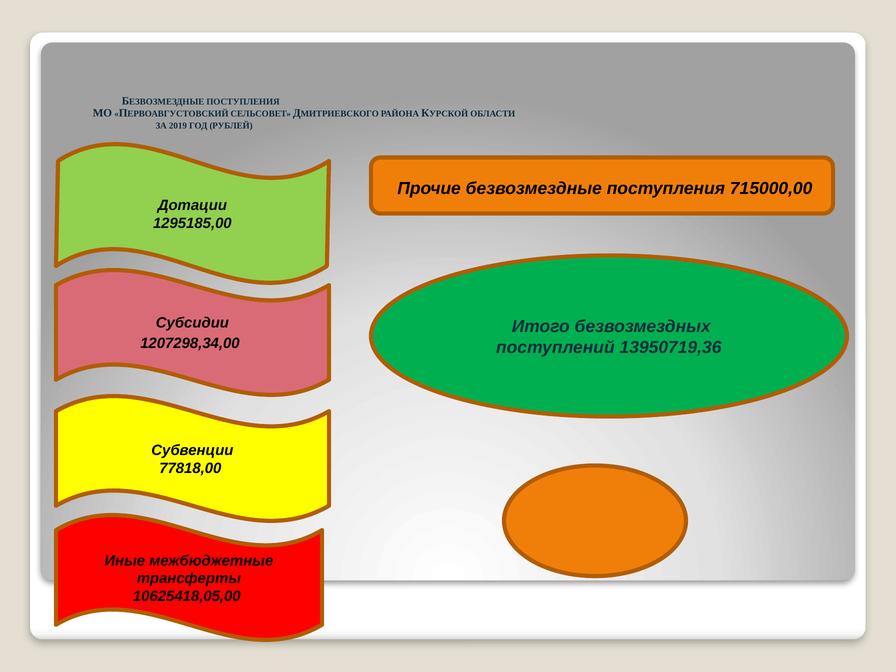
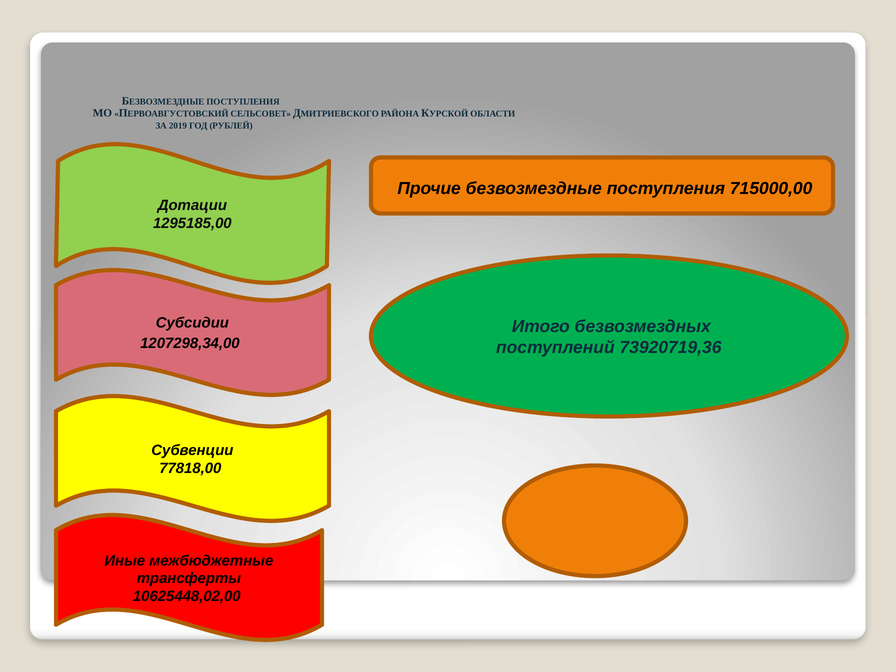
13950719,36: 13950719,36 -> 73920719,36 (671, 348)
10625418,05,00: 10625418,05,00 -> 10625448,02,00 (187, 596)
